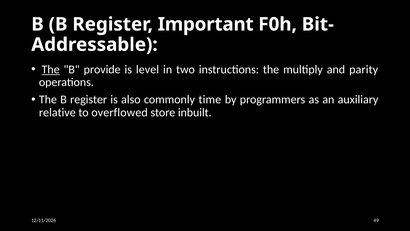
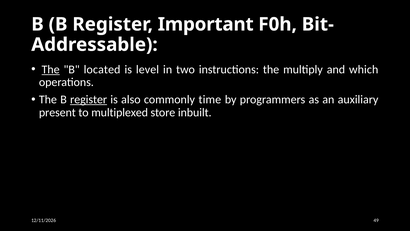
provide: provide -> located (102, 69)
parity: parity -> which (364, 69)
register underline: none -> present (89, 99)
relative: relative -> present (57, 112)
overflowed: overflowed -> multiplexed (120, 112)
